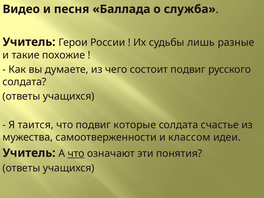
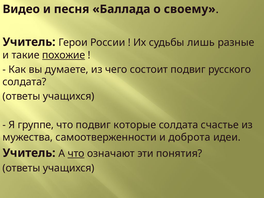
служба: служба -> своему (190, 9)
похожие underline: none -> present (64, 55)
таится: таится -> группе (36, 125)
классом: классом -> доброта (189, 137)
